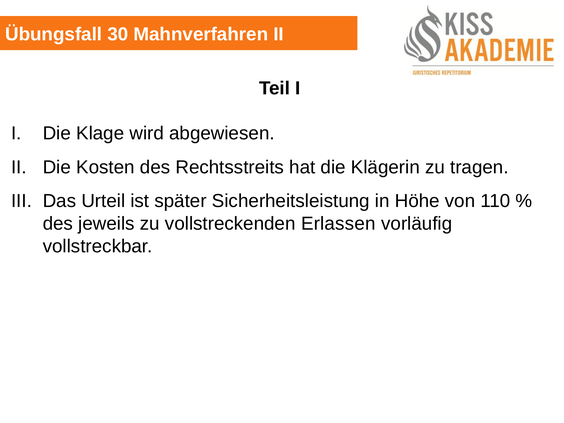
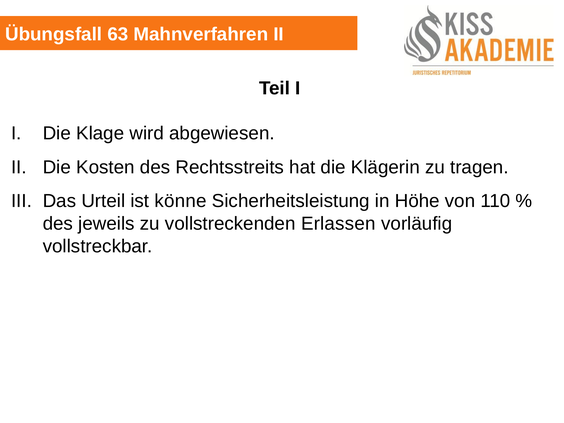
30: 30 -> 63 (118, 34)
später: später -> könne (180, 201)
